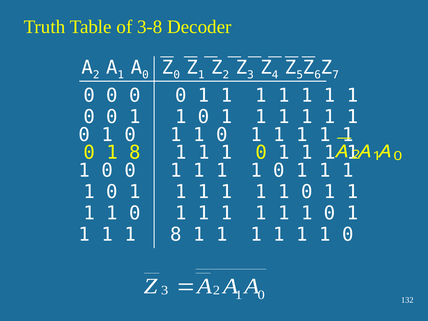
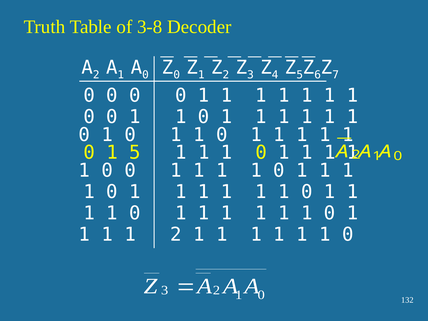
0 1 8: 8 -> 5 (135, 153)
1 1 8: 8 -> 2 (176, 235)
